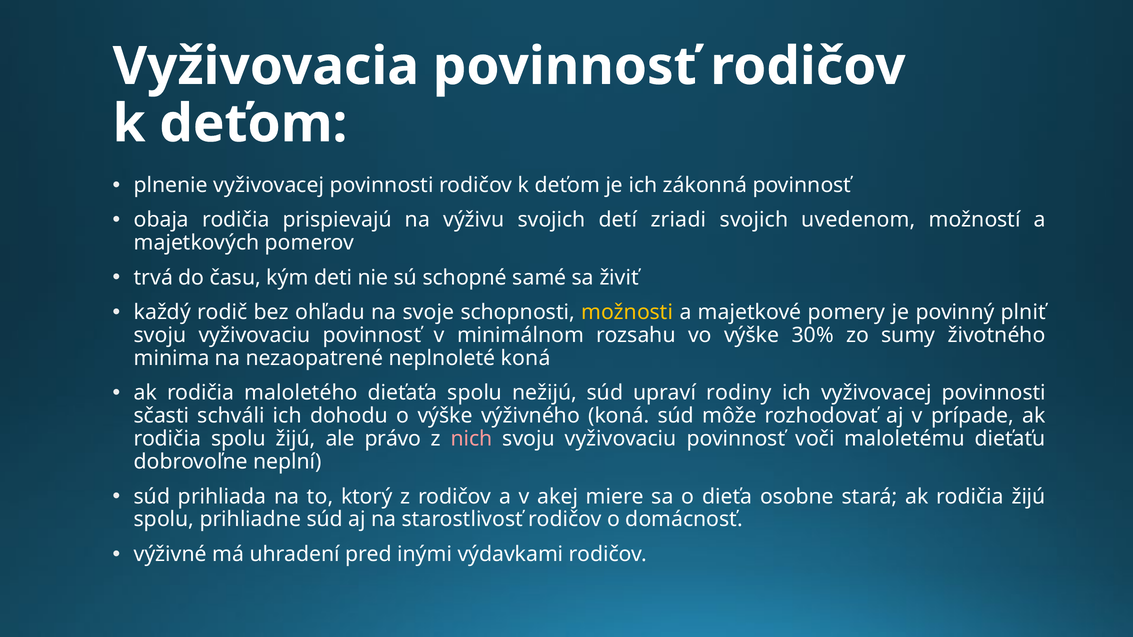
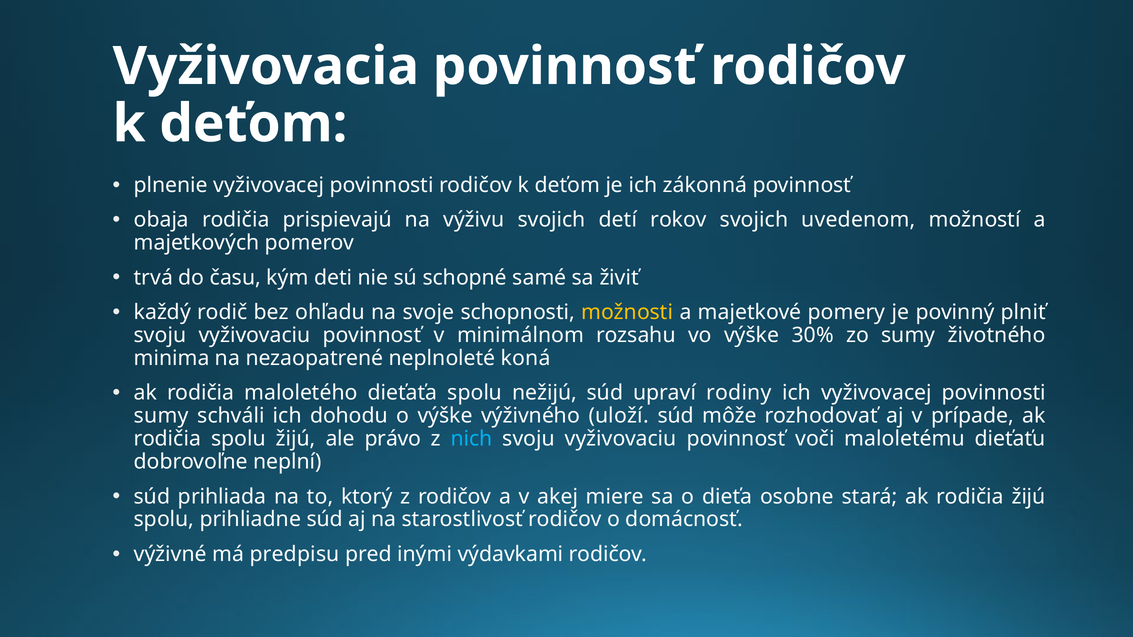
zriadi: zriadi -> rokov (679, 220)
sčasti: sčasti -> sumy (161, 416)
výživného koná: koná -> uloží (619, 416)
nich colour: pink -> light blue (472, 439)
uhradení: uhradení -> predpisu (295, 554)
